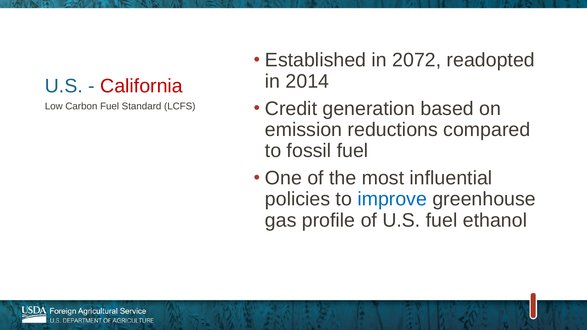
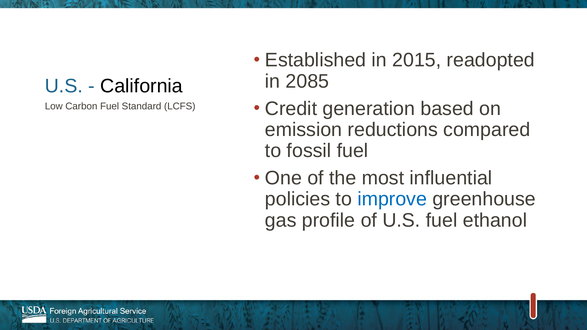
2072: 2072 -> 2015 (417, 60)
2014: 2014 -> 2085 (307, 81)
California colour: red -> black (142, 86)
